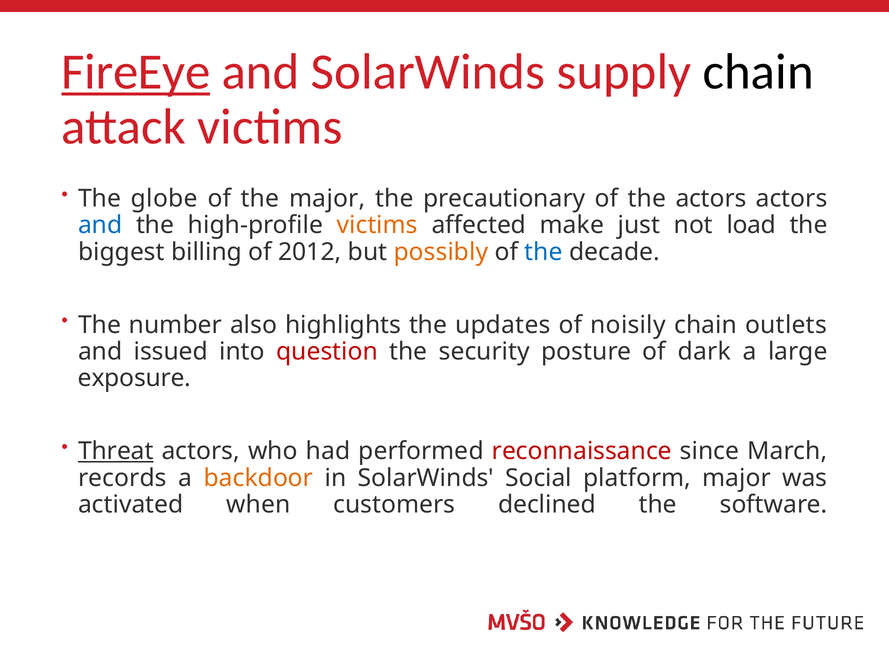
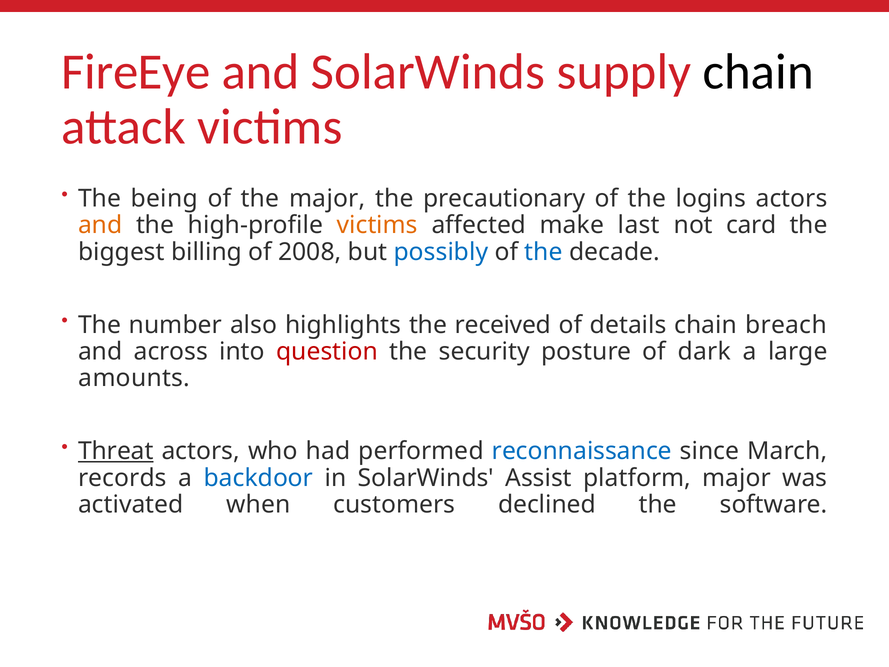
FireEye underline: present -> none (136, 72)
globe: globe -> being (164, 198)
the actors: actors -> logins (711, 198)
and colour: blue -> orange (100, 225)
just: just -> last (639, 225)
load: load -> card (751, 225)
2012: 2012 -> 2008 (310, 252)
possibly colour: orange -> blue (441, 252)
updates: updates -> received (503, 325)
noisily: noisily -> details (628, 325)
outlets: outlets -> breach (786, 325)
issued: issued -> across (171, 351)
exposure: exposure -> amounts (134, 378)
reconnaissance colour: red -> blue (582, 451)
backdoor colour: orange -> blue (258, 478)
Social: Social -> Assist (539, 478)
